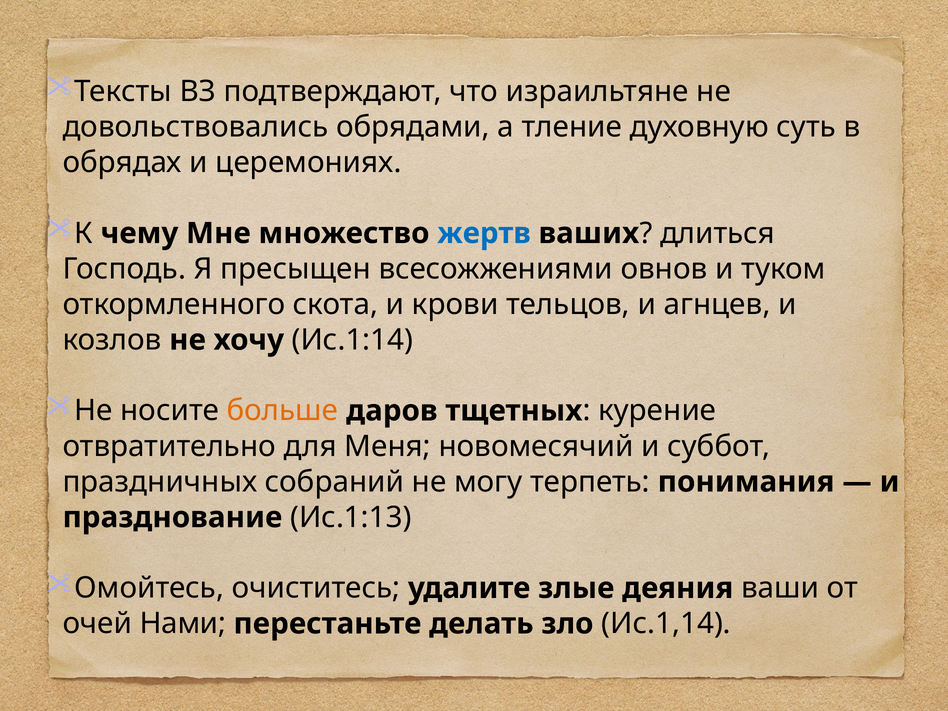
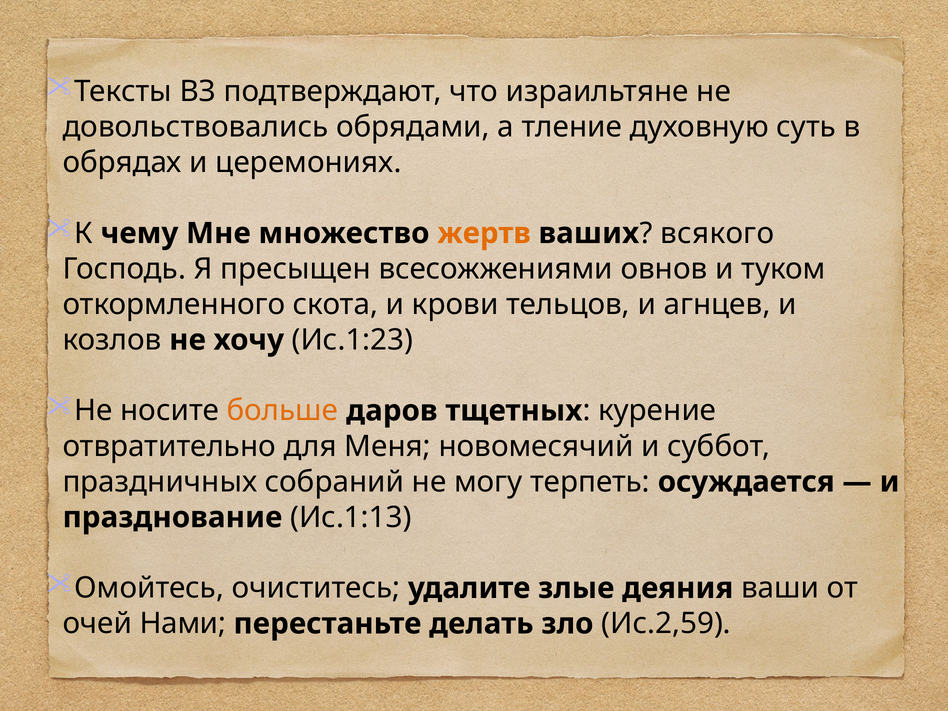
жертв colour: blue -> orange (484, 233)
длиться: длиться -> всякого (717, 233)
Ис.1:14: Ис.1:14 -> Ис.1:23 (352, 340)
понимания: понимания -> осуждается (746, 482)
Ис.1,14: Ис.1,14 -> Ис.2,59 (666, 624)
